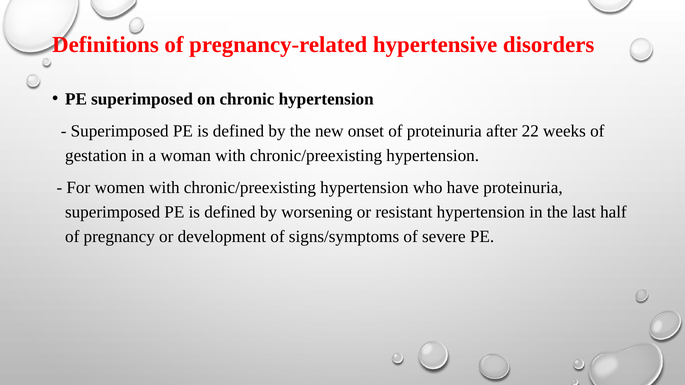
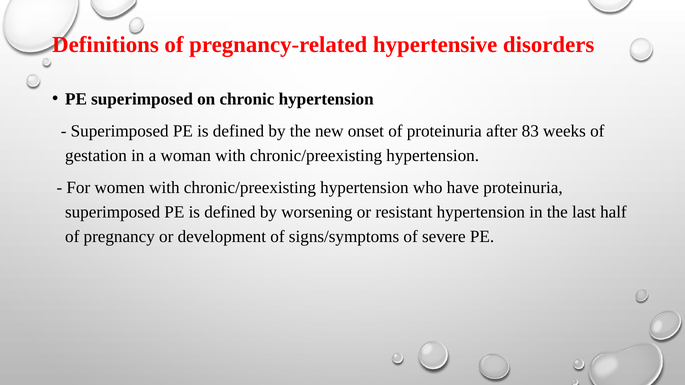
22: 22 -> 83 (530, 131)
